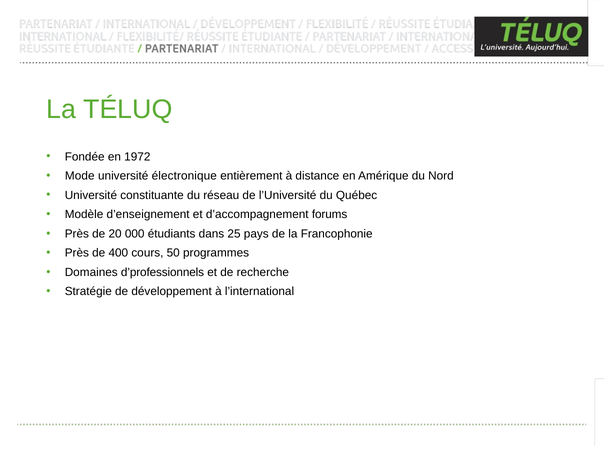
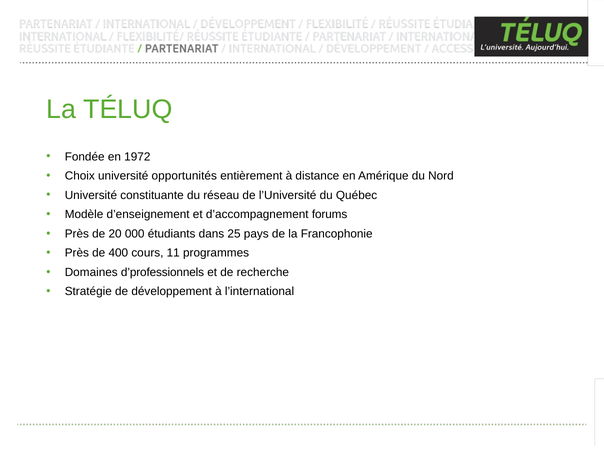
Mode: Mode -> Choix (80, 176)
électronique: électronique -> opportunités (184, 176)
50: 50 -> 11 (173, 253)
